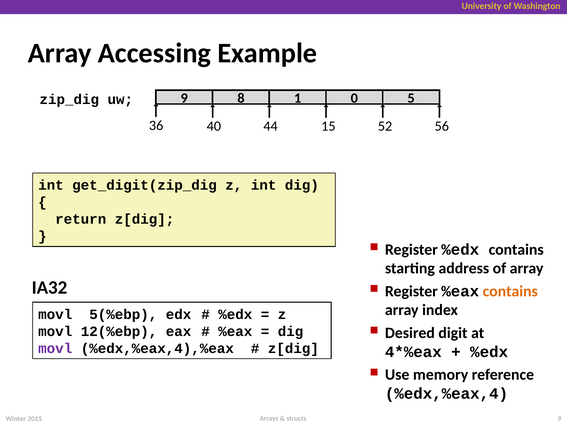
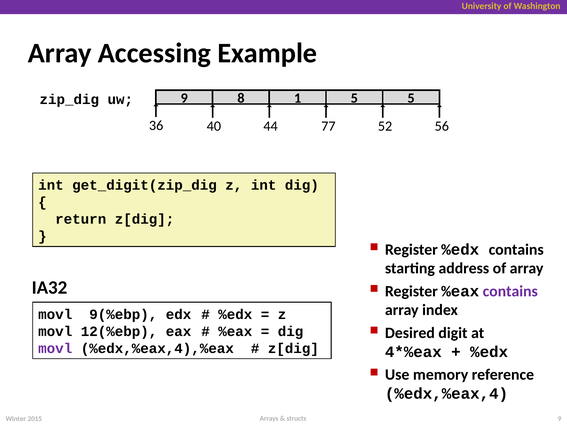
1 0: 0 -> 5 (354, 98)
15: 15 -> 77 (328, 126)
contains colour: orange -> purple (510, 291)
5(%ebp: 5(%ebp -> 9(%ebp (123, 315)
